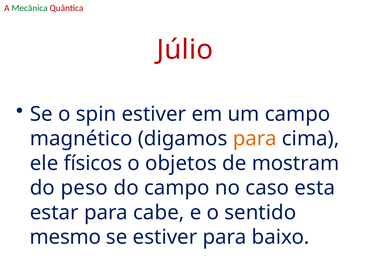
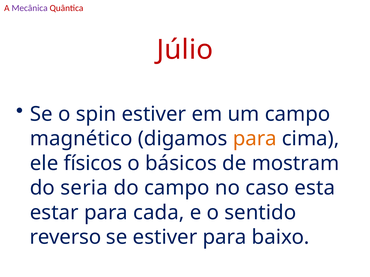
Mecânica colour: green -> purple (30, 8)
objetos: objetos -> básicos (181, 164)
peso: peso -> seria (84, 188)
cabe: cabe -> cada (159, 213)
mesmo: mesmo -> reverso (65, 238)
